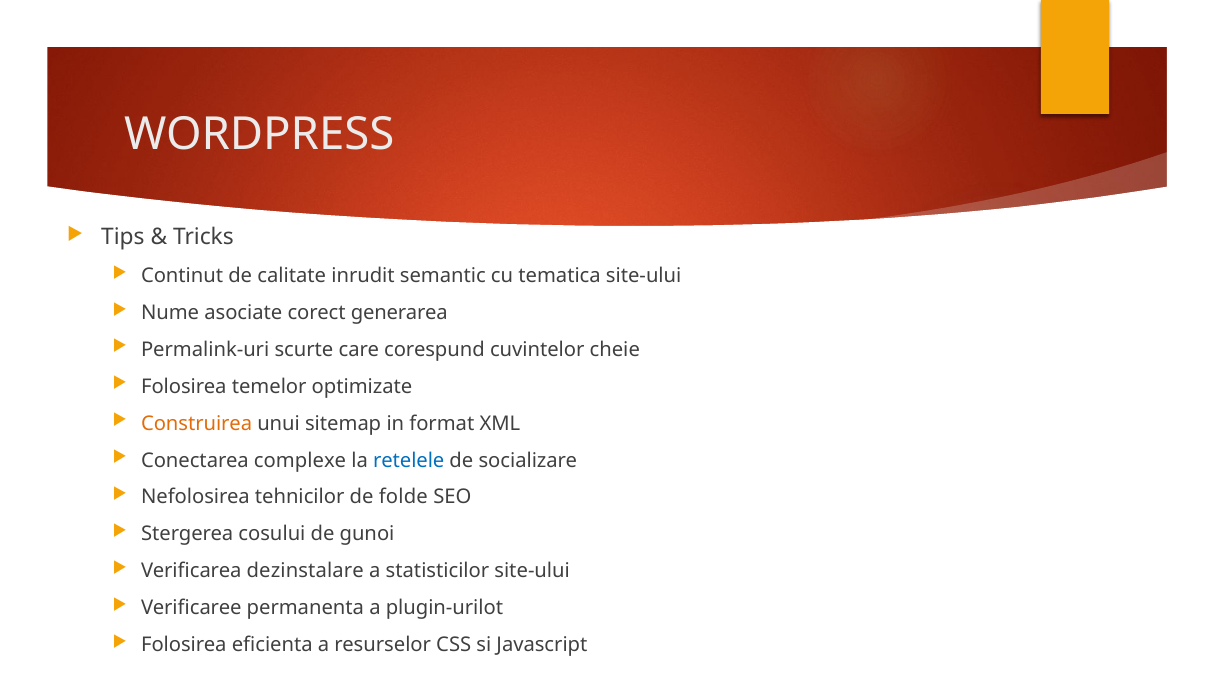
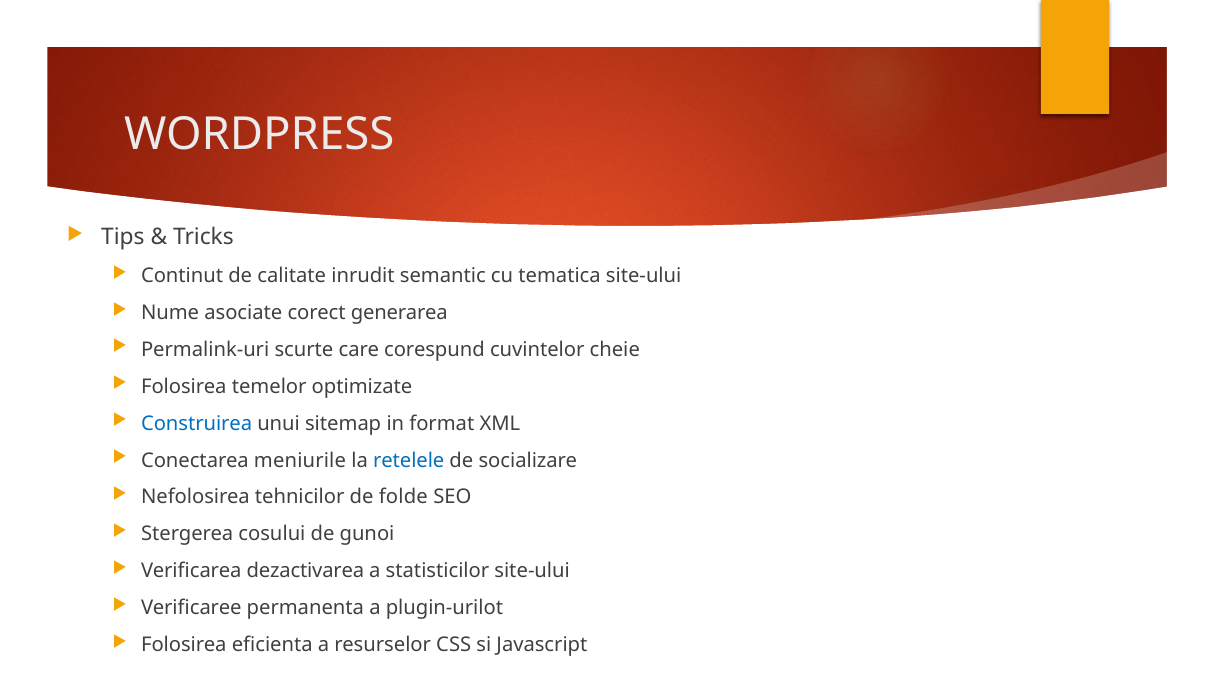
Construirea colour: orange -> blue (197, 423)
complexe: complexe -> meniurile (300, 460)
dezinstalare: dezinstalare -> dezactivarea (305, 571)
